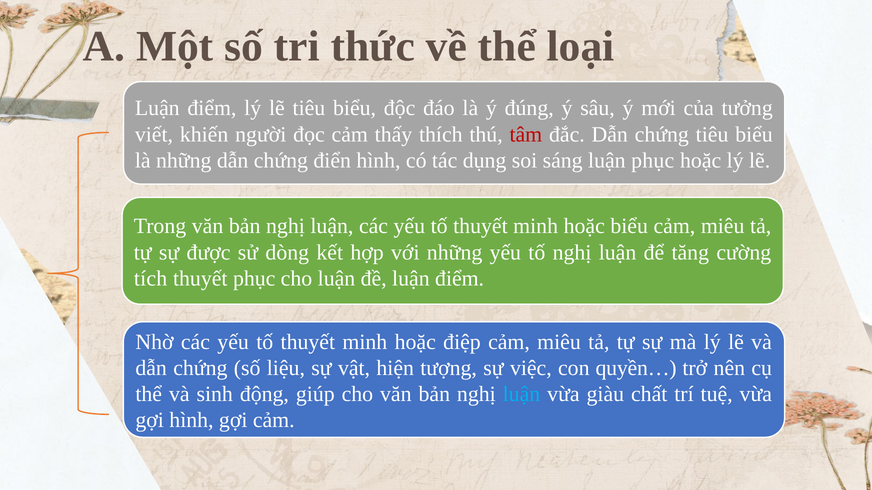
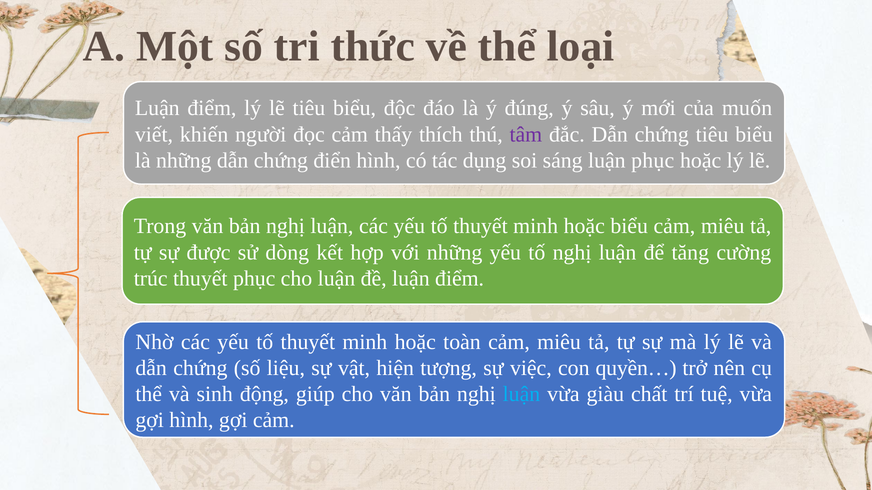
tưởng: tưởng -> muốn (747, 108)
tâm colour: red -> purple (526, 134)
tích: tích -> trúc (151, 279)
điệp: điệp -> toàn (462, 342)
